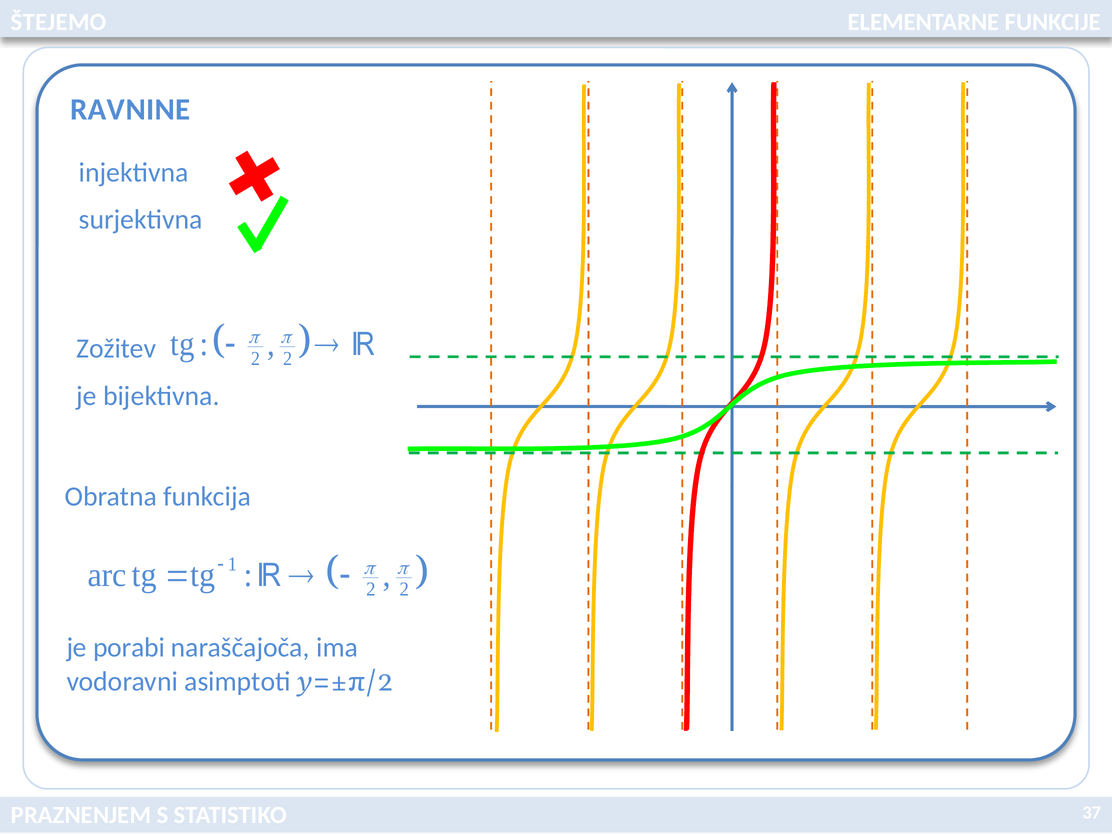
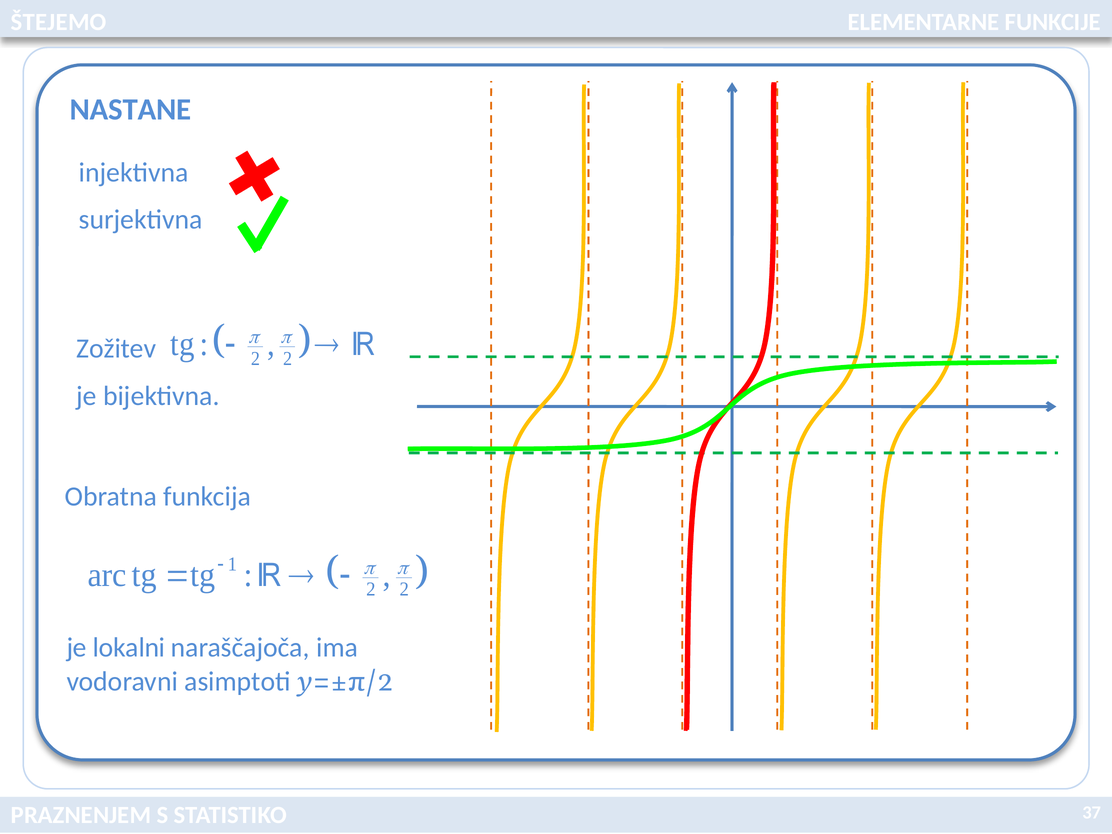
RAVNINE: RAVNINE -> NASTANE (131, 110)
porabi: porabi -> lokalni (129, 648)
